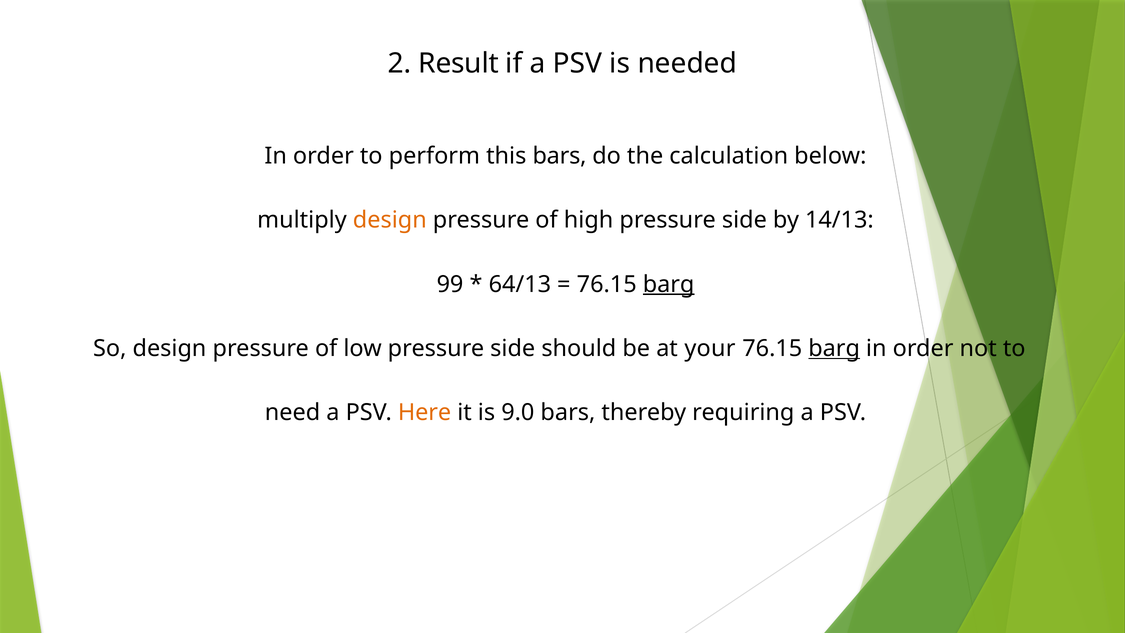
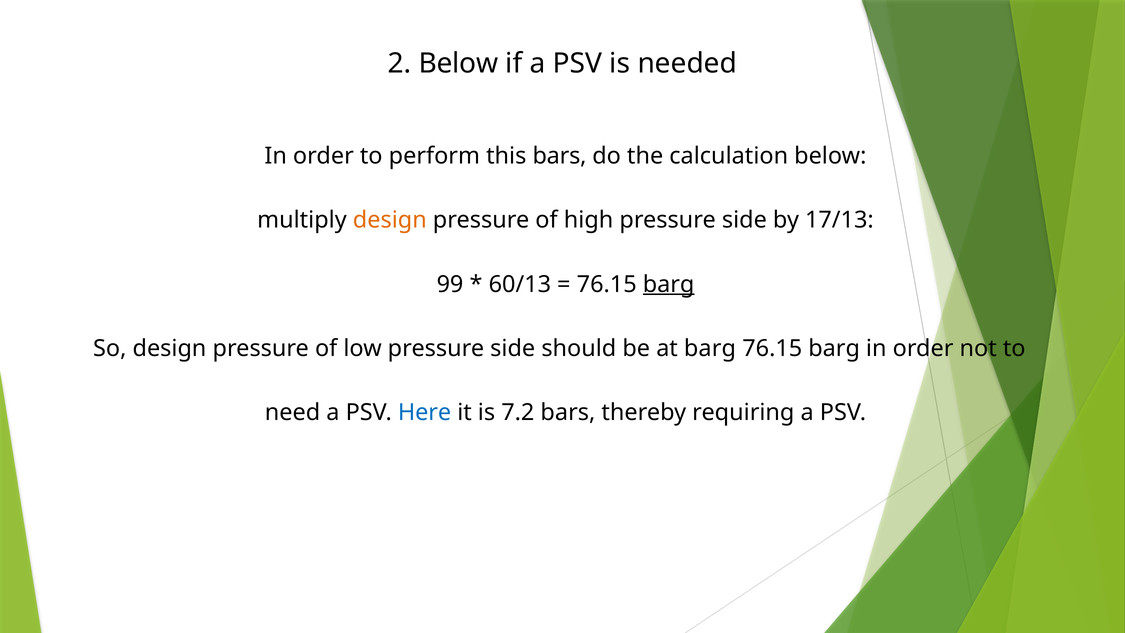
2 Result: Result -> Below (459, 63)
14/13: 14/13 -> 17/13 (839, 220)
64/13: 64/13 -> 60/13 (520, 284)
at your: your -> barg (710, 348)
barg underline: present -> none (834, 348)
Here colour: orange -> blue (425, 412)
9.0: 9.0 -> 7.2 (518, 412)
